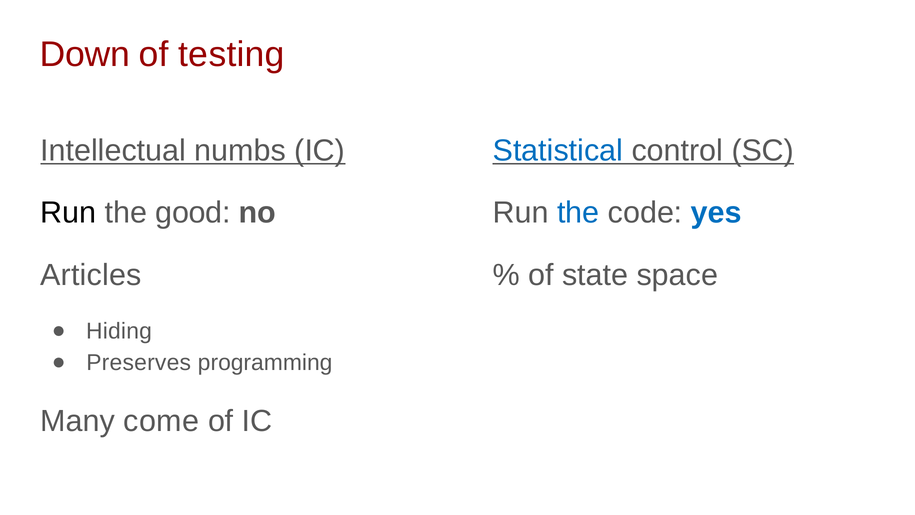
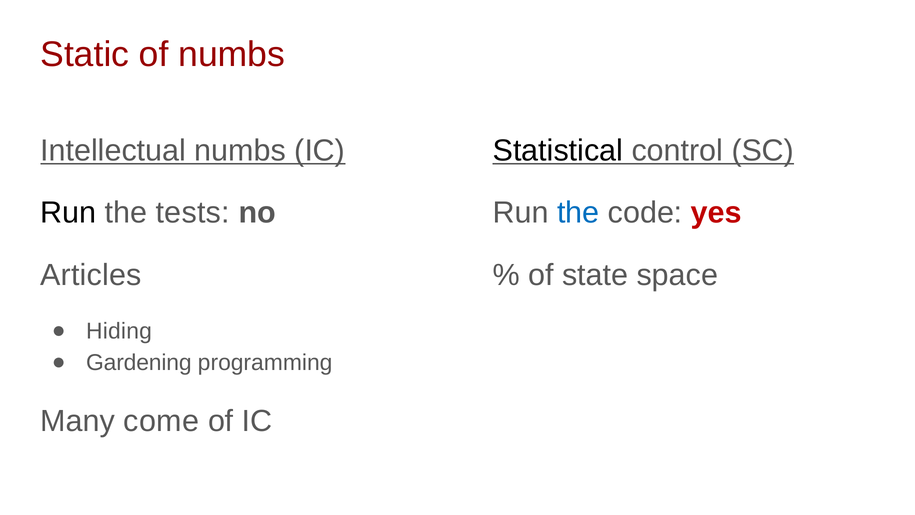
Down: Down -> Static (85, 55)
of testing: testing -> numbs (232, 55)
Statistical colour: blue -> black (558, 150)
good: good -> tests (193, 213)
yes colour: blue -> red (716, 213)
Preserves: Preserves -> Gardening (139, 363)
